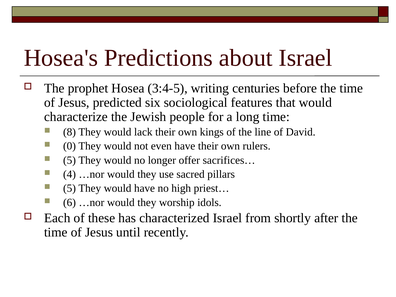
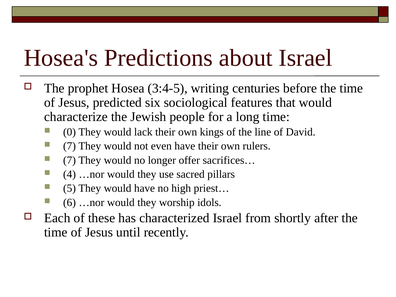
8: 8 -> 0 (69, 132)
0: 0 -> 7 (69, 146)
5: 5 -> 7 (69, 160)
